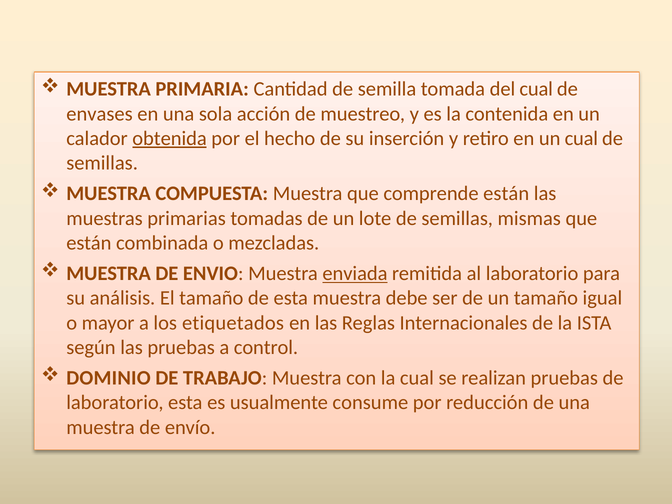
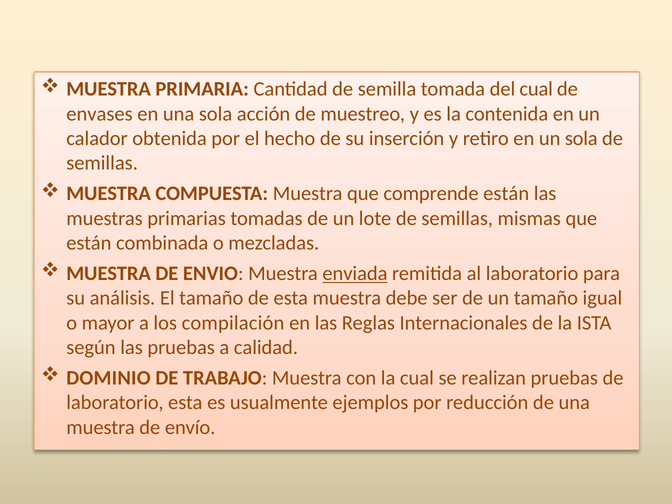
obtenida underline: present -> none (170, 138)
un cual: cual -> sola (581, 138)
etiquetados: etiquetados -> compilación (233, 323)
control: control -> calidad (266, 347)
consume: consume -> ejemplos (370, 403)
